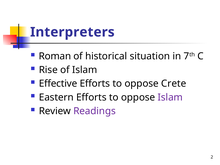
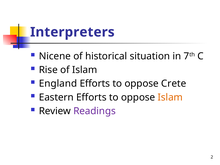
Roman: Roman -> Nicene (55, 56)
Effective: Effective -> England (58, 84)
Islam colour: purple -> orange (170, 97)
